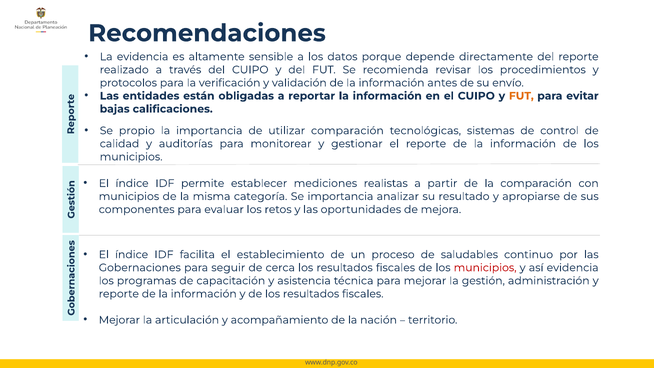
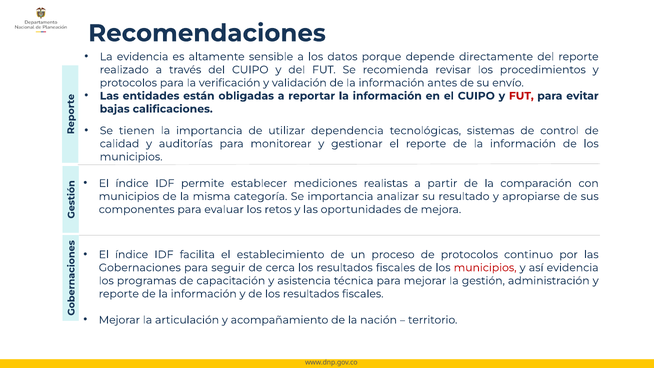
FUT colour: orange -> red (521, 96)
propio: propio -> tienen (137, 131)
utilizar comparación: comparación -> dependencia (347, 131)
de saludables: saludables -> protocolos (469, 254)
